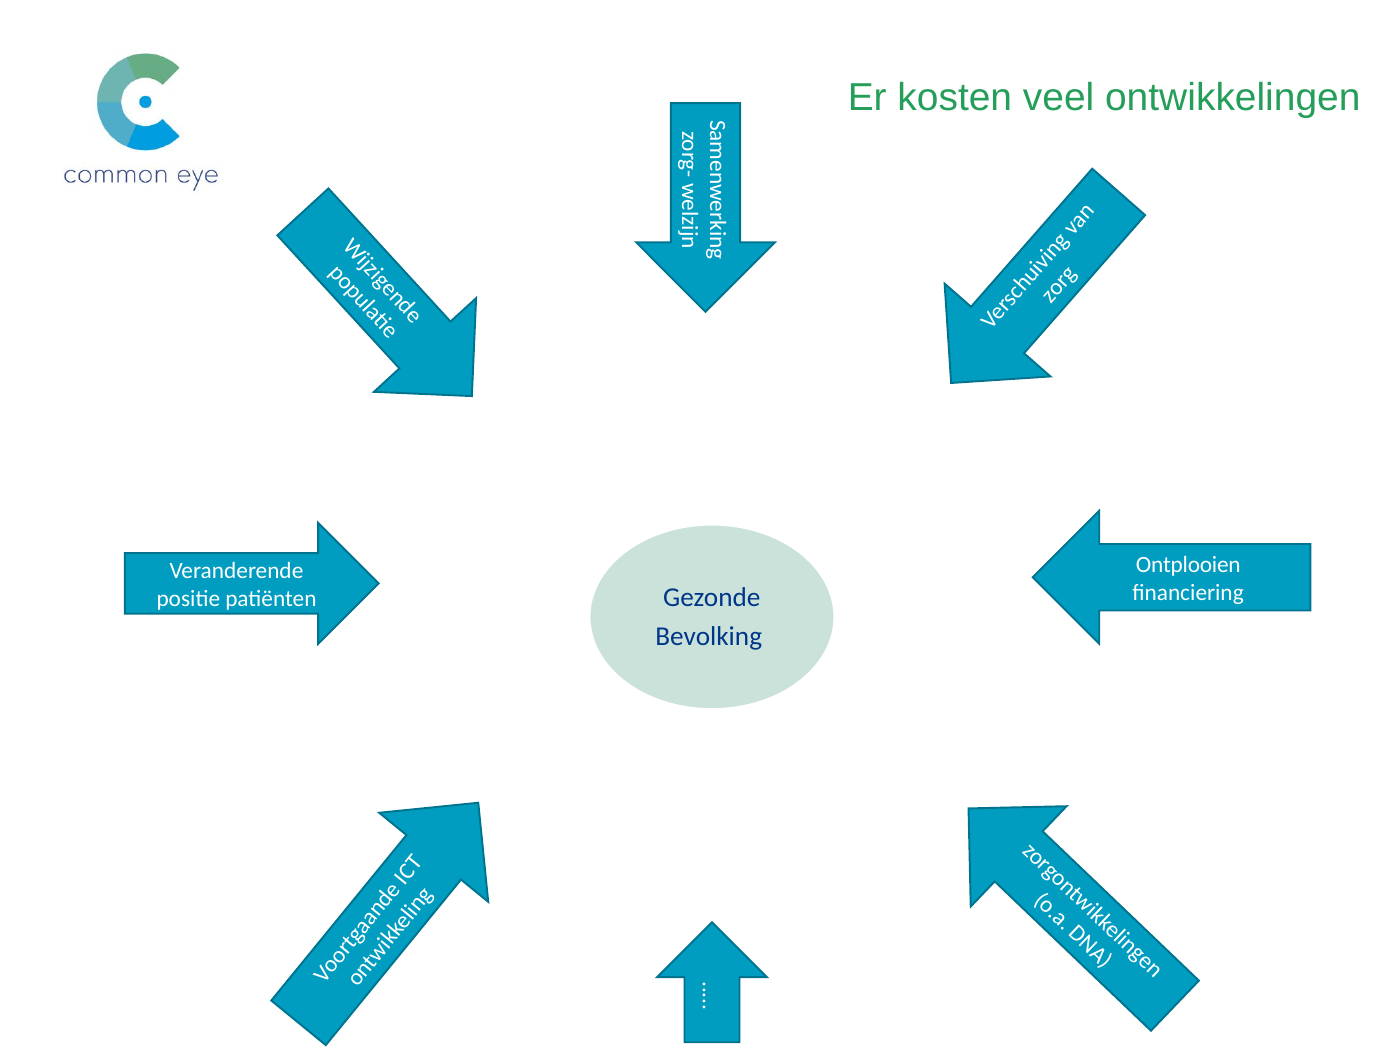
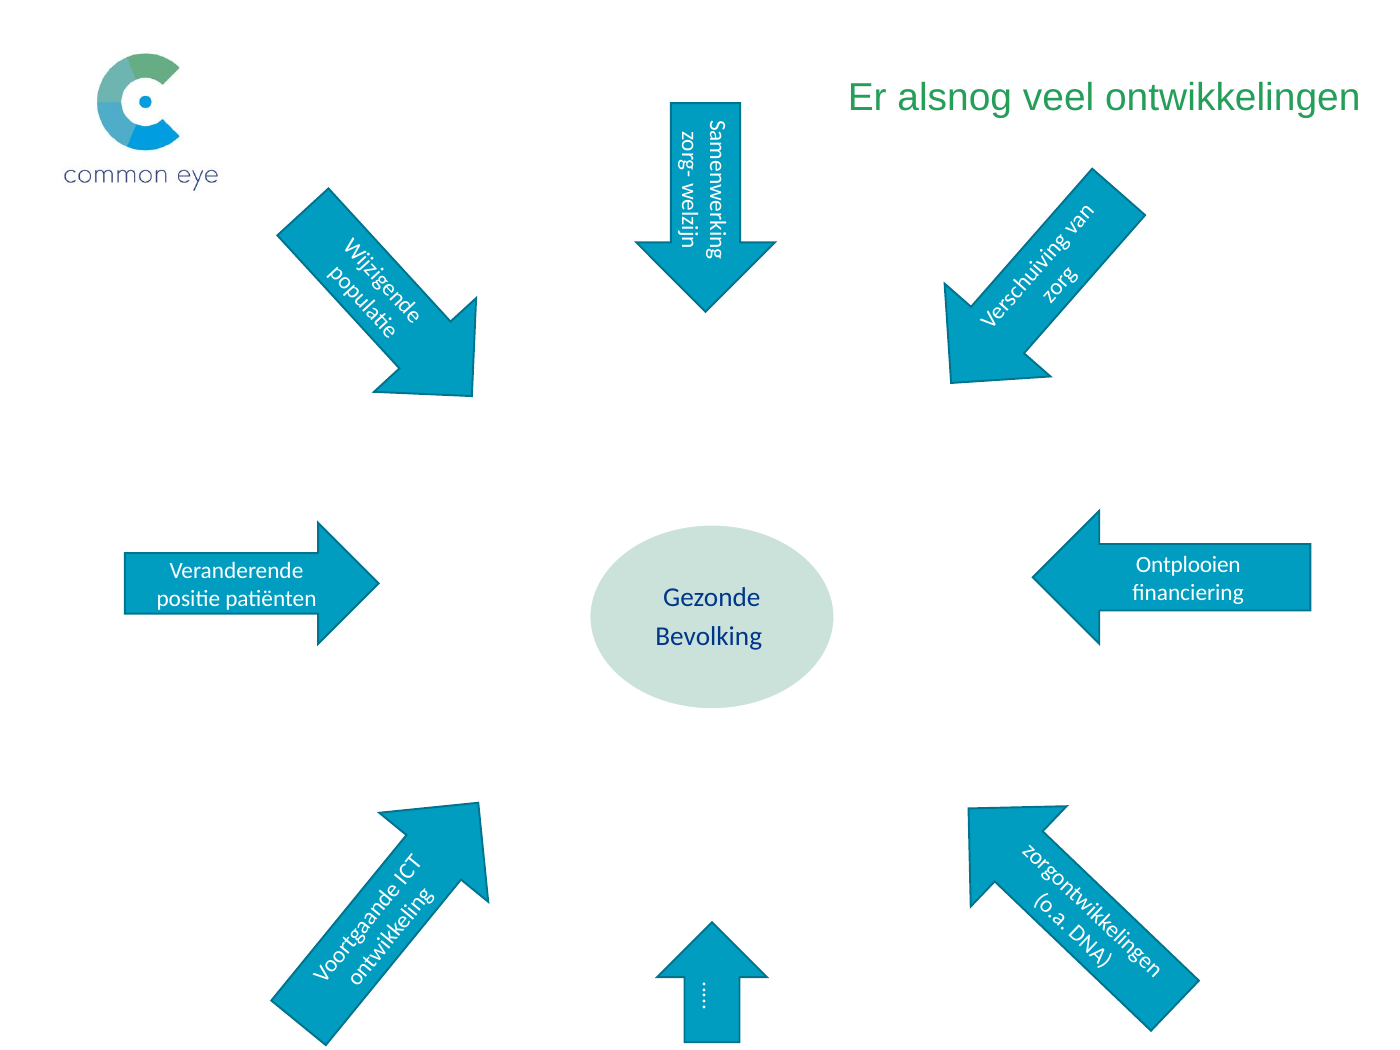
kosten: kosten -> alsnog (955, 97)
